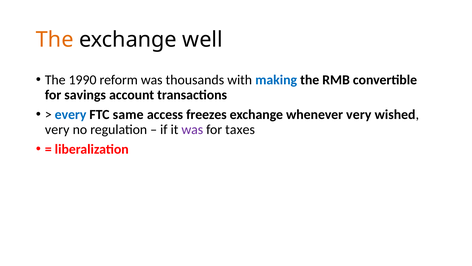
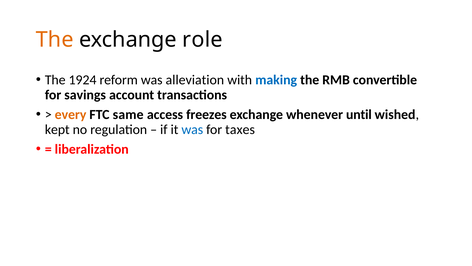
well: well -> role (203, 40)
1990: 1990 -> 1924 (83, 80)
thousands: thousands -> alleviation (195, 80)
every colour: blue -> orange (71, 114)
whenever very: very -> until (359, 114)
very: very -> kept (57, 129)
was colour: purple -> blue (192, 129)
